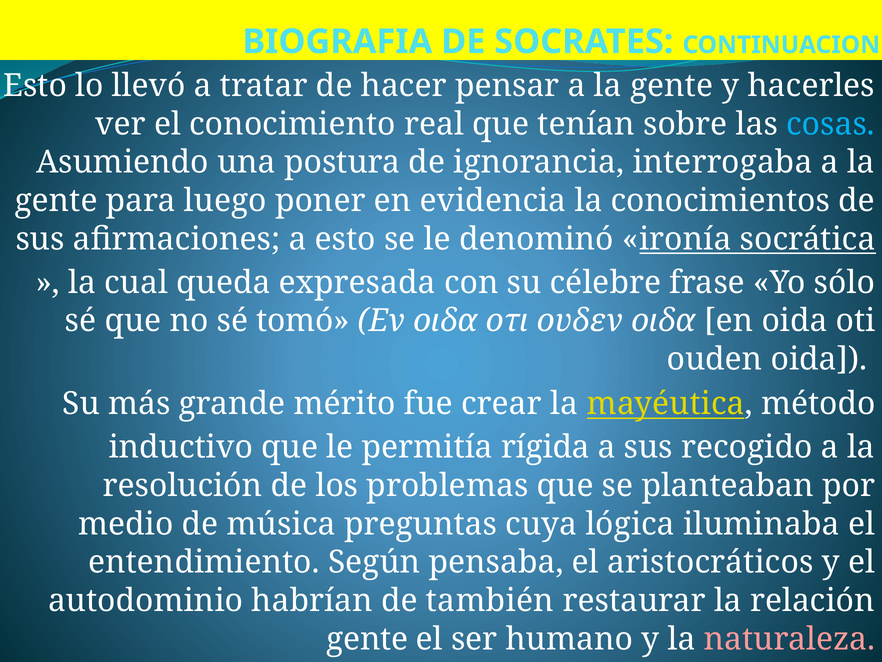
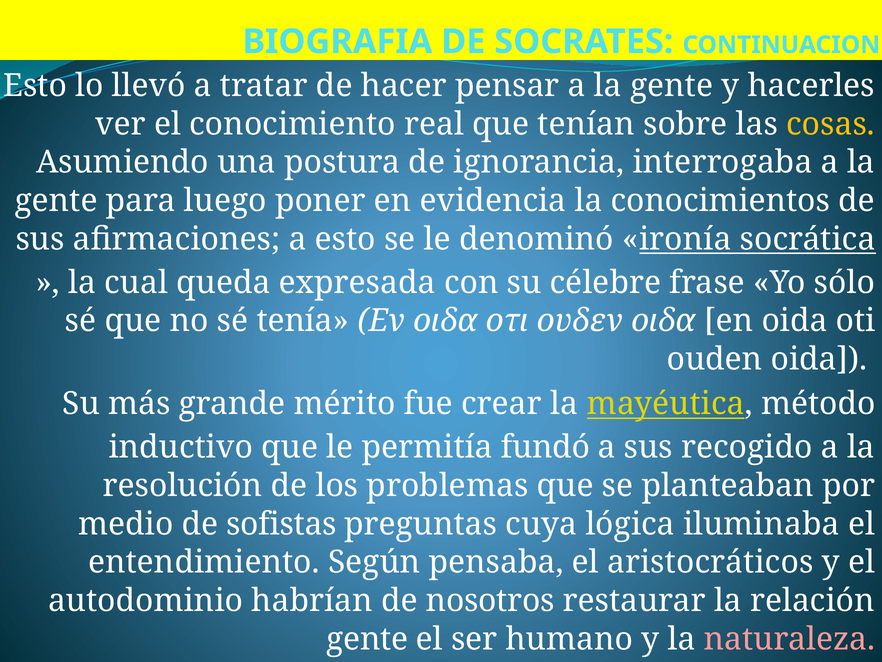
cosas colour: light blue -> yellow (831, 124)
tomó: tomó -> tenía (303, 321)
rígida: rígida -> fundó (545, 447)
música: música -> sofistas (281, 524)
también: también -> nosotros (490, 600)
